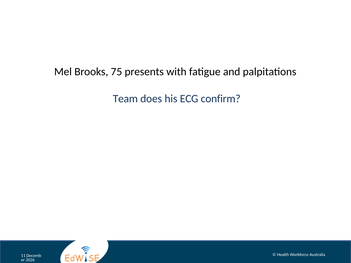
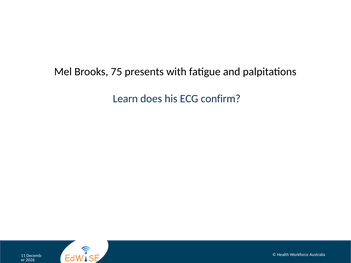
Team: Team -> Learn (125, 99)
